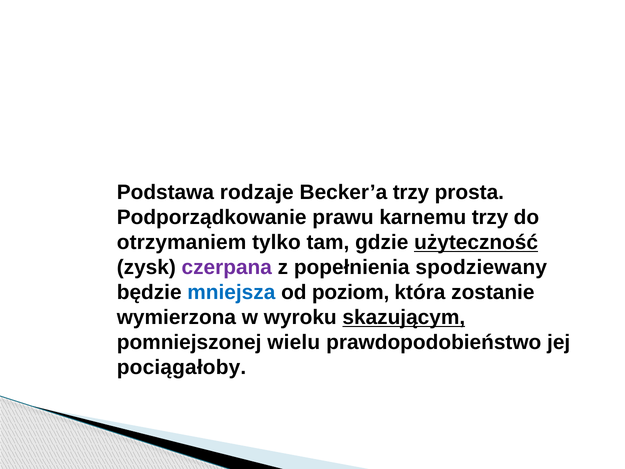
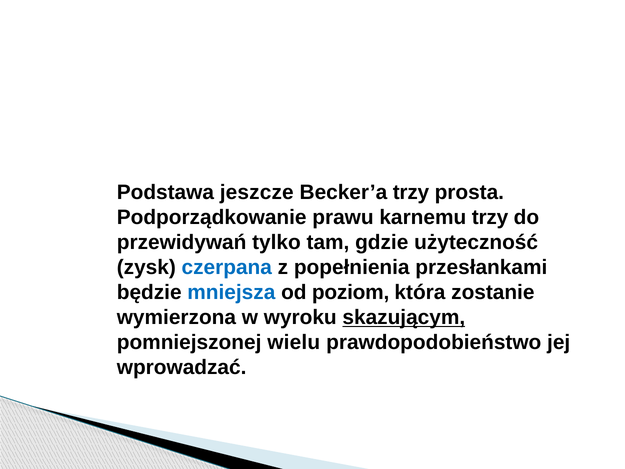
rodzaje: rodzaje -> jeszcze (257, 192)
otrzymaniem: otrzymaniem -> przewidywań (182, 242)
użyteczność underline: present -> none (476, 242)
czerpana colour: purple -> blue (227, 267)
spodziewany: spodziewany -> przesłankami (481, 267)
pociągałoby: pociągałoby -> wprowadzać (182, 367)
